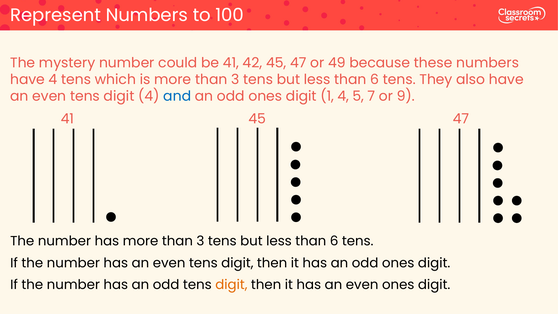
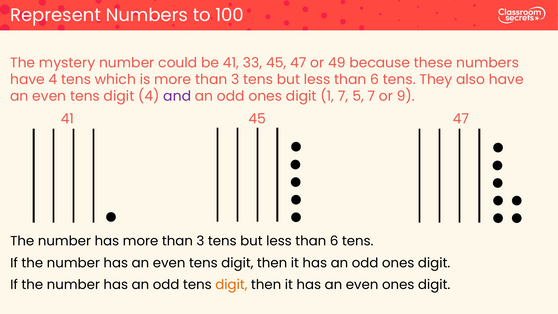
42: 42 -> 33 (252, 63)
and colour: blue -> purple (177, 96)
1 4: 4 -> 7 (343, 96)
